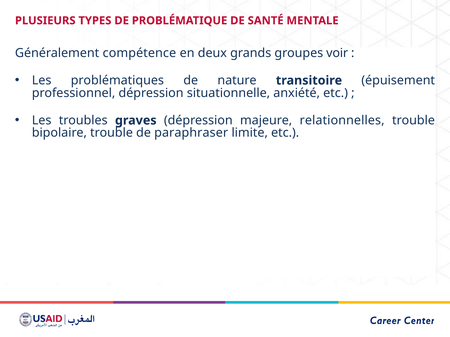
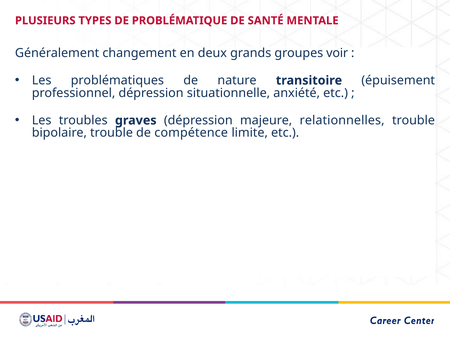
compétence: compétence -> changement (139, 53)
paraphraser: paraphraser -> compétence (191, 133)
